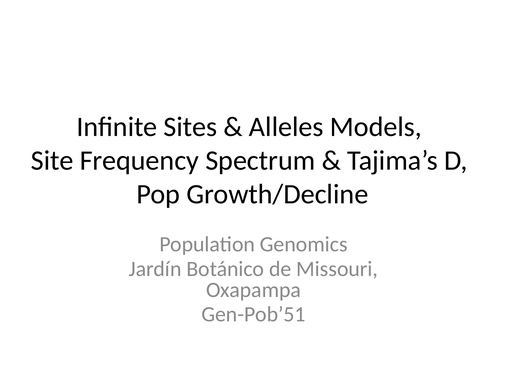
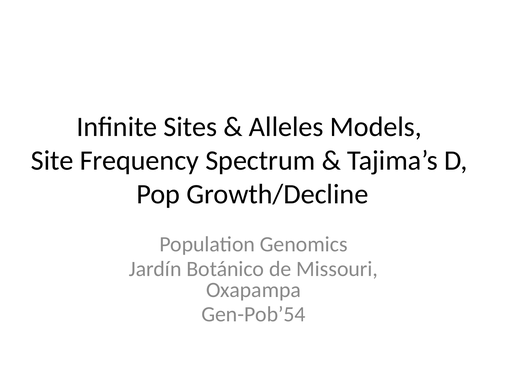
Gen-Pob’51: Gen-Pob’51 -> Gen-Pob’54 (253, 315)
